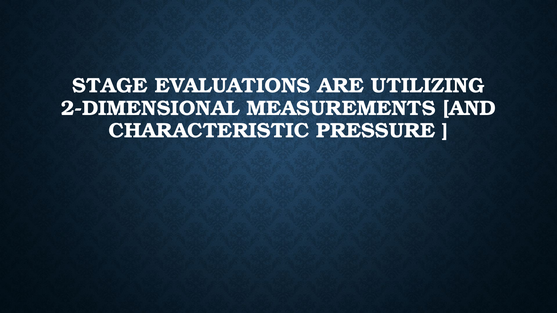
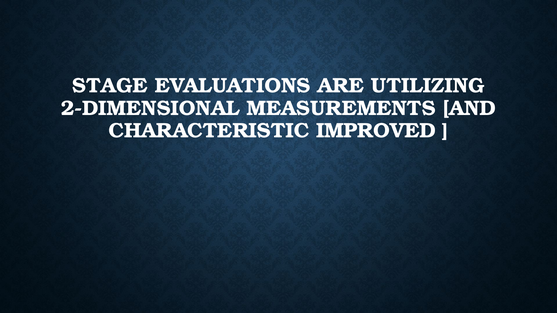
PRESSURE: PRESSURE -> IMPROVED (376, 131)
